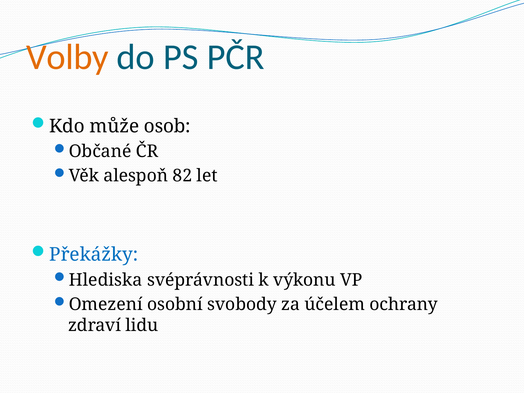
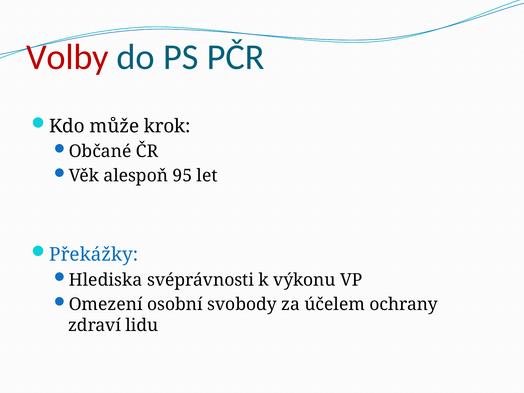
Volby colour: orange -> red (67, 57)
osob: osob -> krok (167, 126)
82: 82 -> 95 (182, 176)
